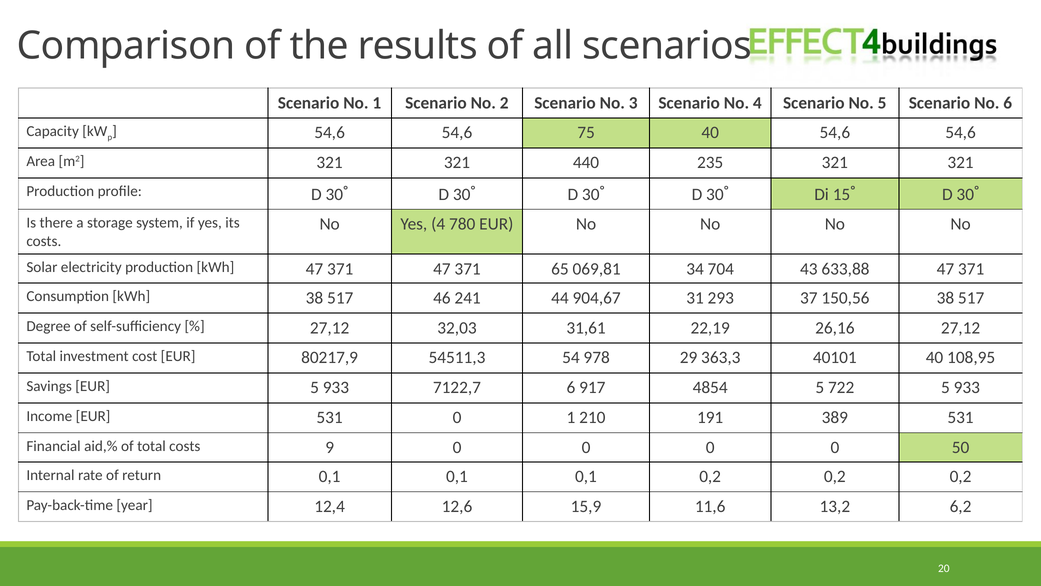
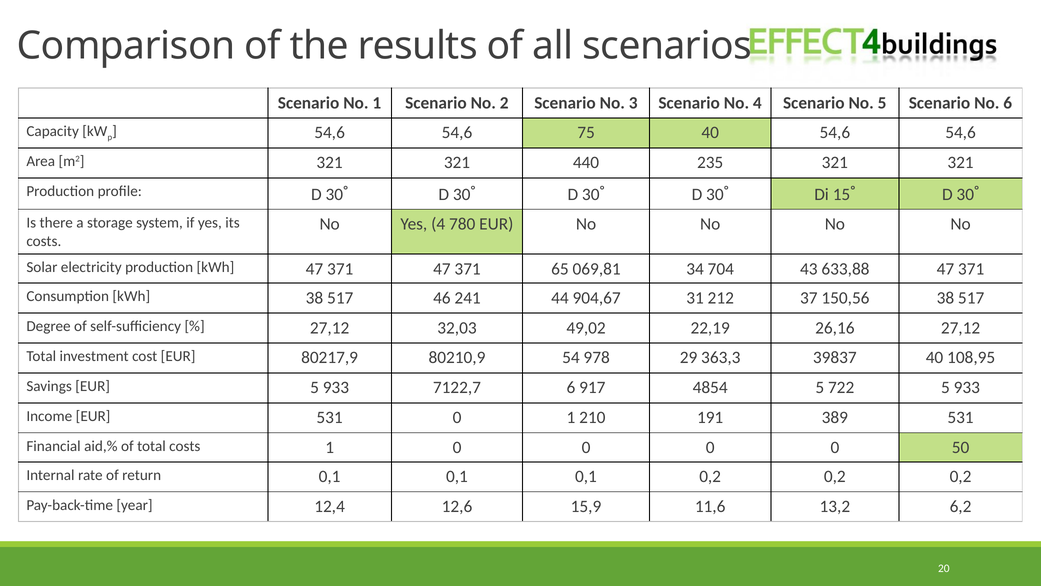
293: 293 -> 212 (721, 298)
31,61: 31,61 -> 49,02 (586, 328)
54511,3: 54511,3 -> 80210,9 (457, 357)
40101: 40101 -> 39837 (835, 357)
costs 9: 9 -> 1 (330, 447)
